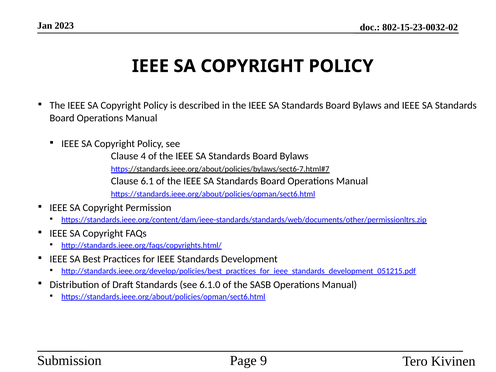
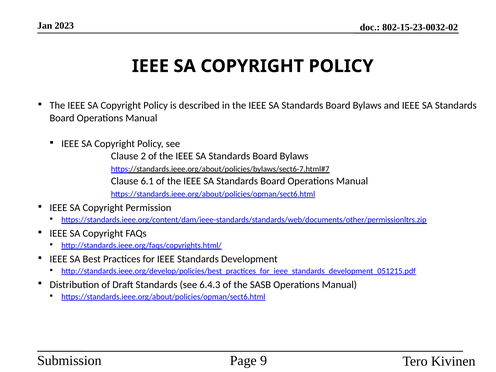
4: 4 -> 2 (143, 156)
6.1.0: 6.1.0 -> 6.4.3 (210, 285)
